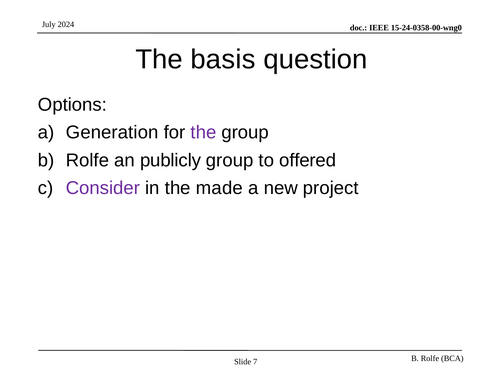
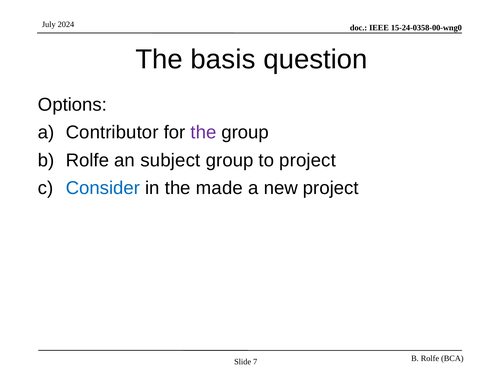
Generation: Generation -> Contributor (112, 133)
publicly: publicly -> subject (170, 160)
to offered: offered -> project (308, 160)
Consider colour: purple -> blue (103, 188)
